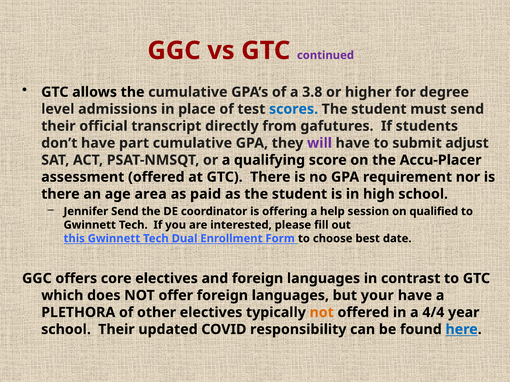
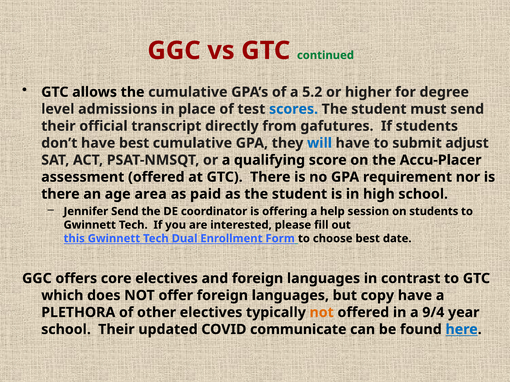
continued colour: purple -> green (325, 55)
3.8: 3.8 -> 5.2 (312, 92)
have part: part -> best (134, 143)
will colour: purple -> blue (319, 143)
on qualified: qualified -> students (434, 212)
your: your -> copy (377, 296)
4/4: 4/4 -> 9/4 (433, 313)
responsibility: responsibility -> communicate (298, 330)
